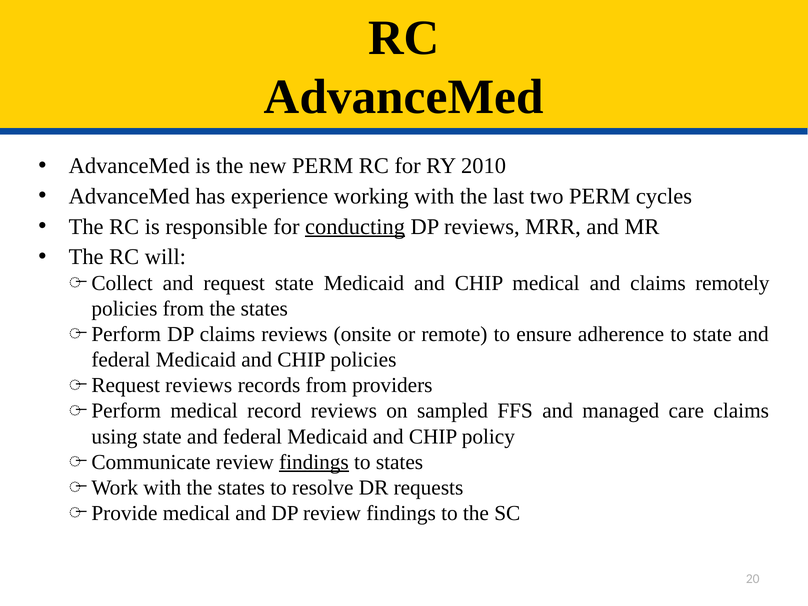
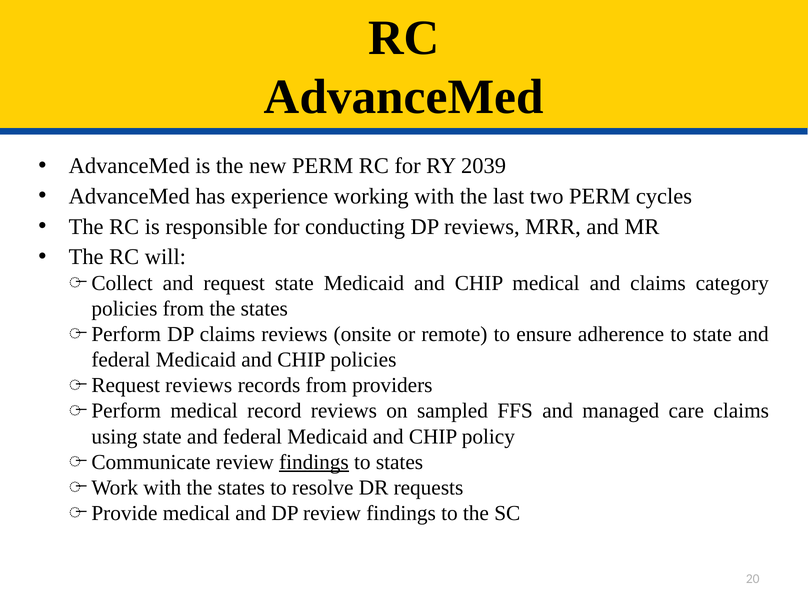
2010: 2010 -> 2039 (484, 166)
conducting underline: present -> none (355, 227)
remotely: remotely -> category (732, 283)
